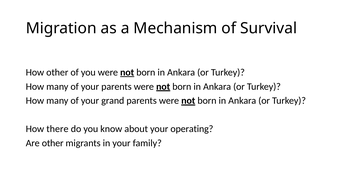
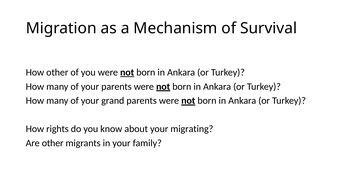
there: there -> rights (58, 129)
operating: operating -> migrating (192, 129)
